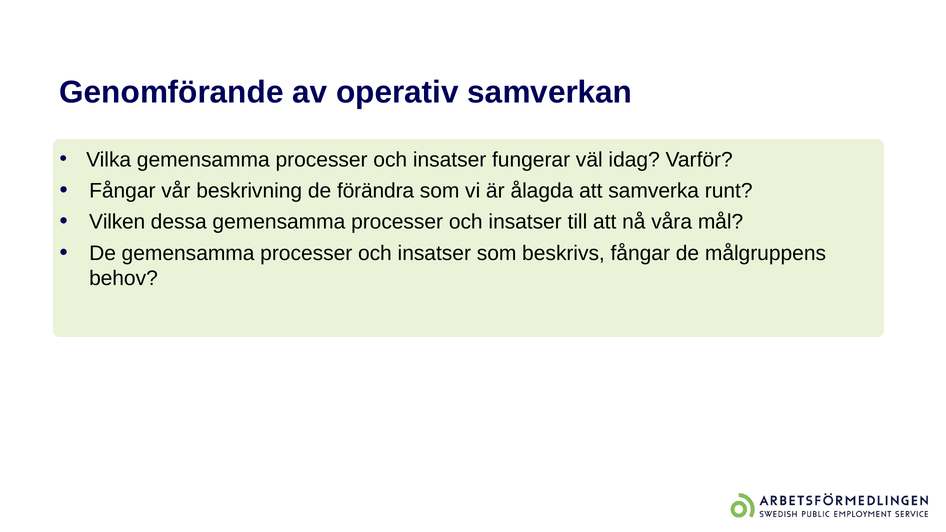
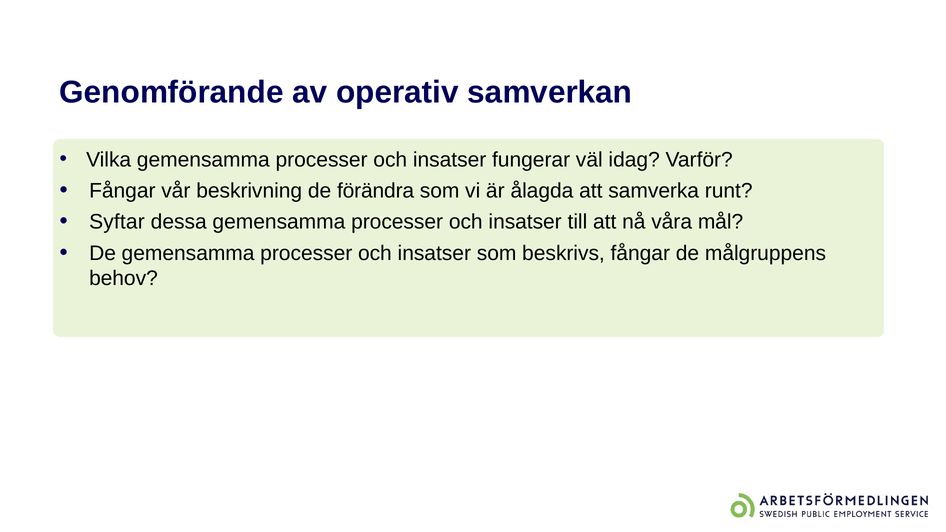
Vilken: Vilken -> Syftar (117, 222)
